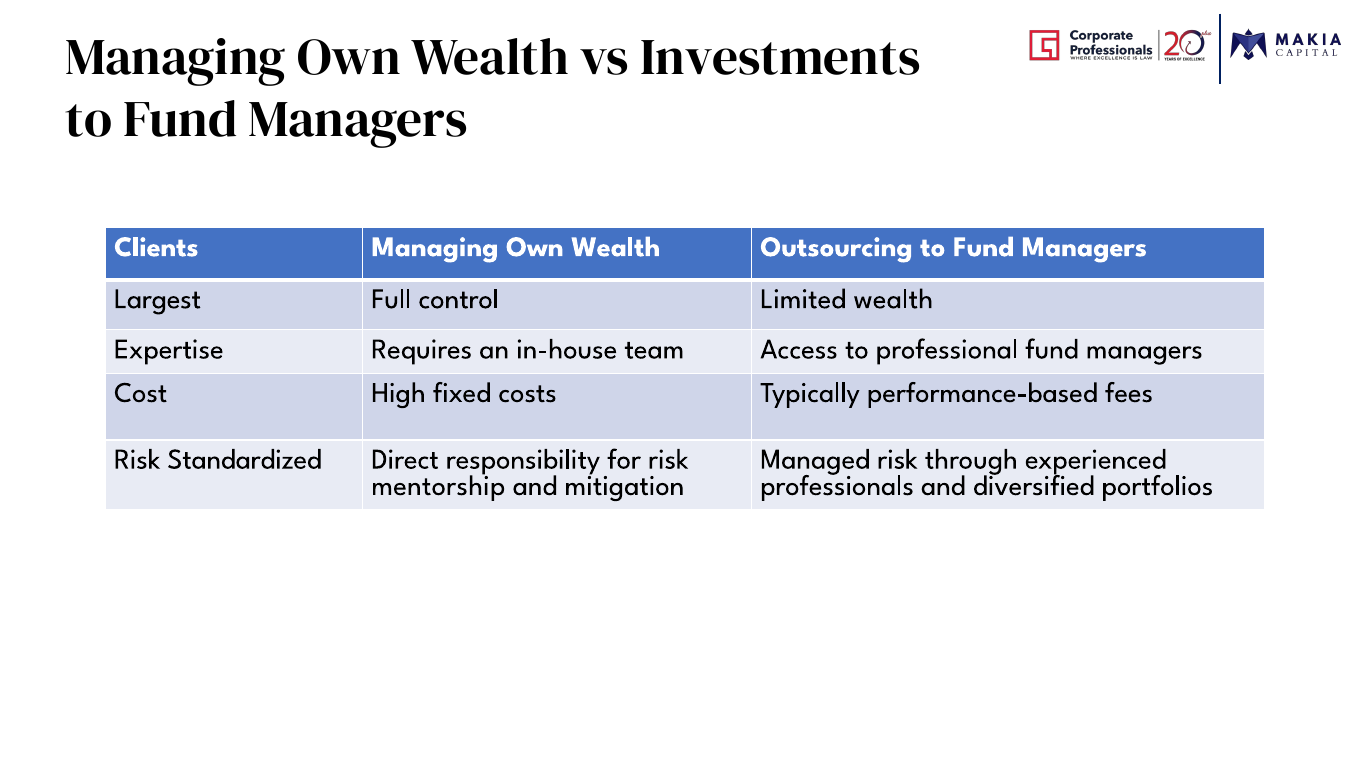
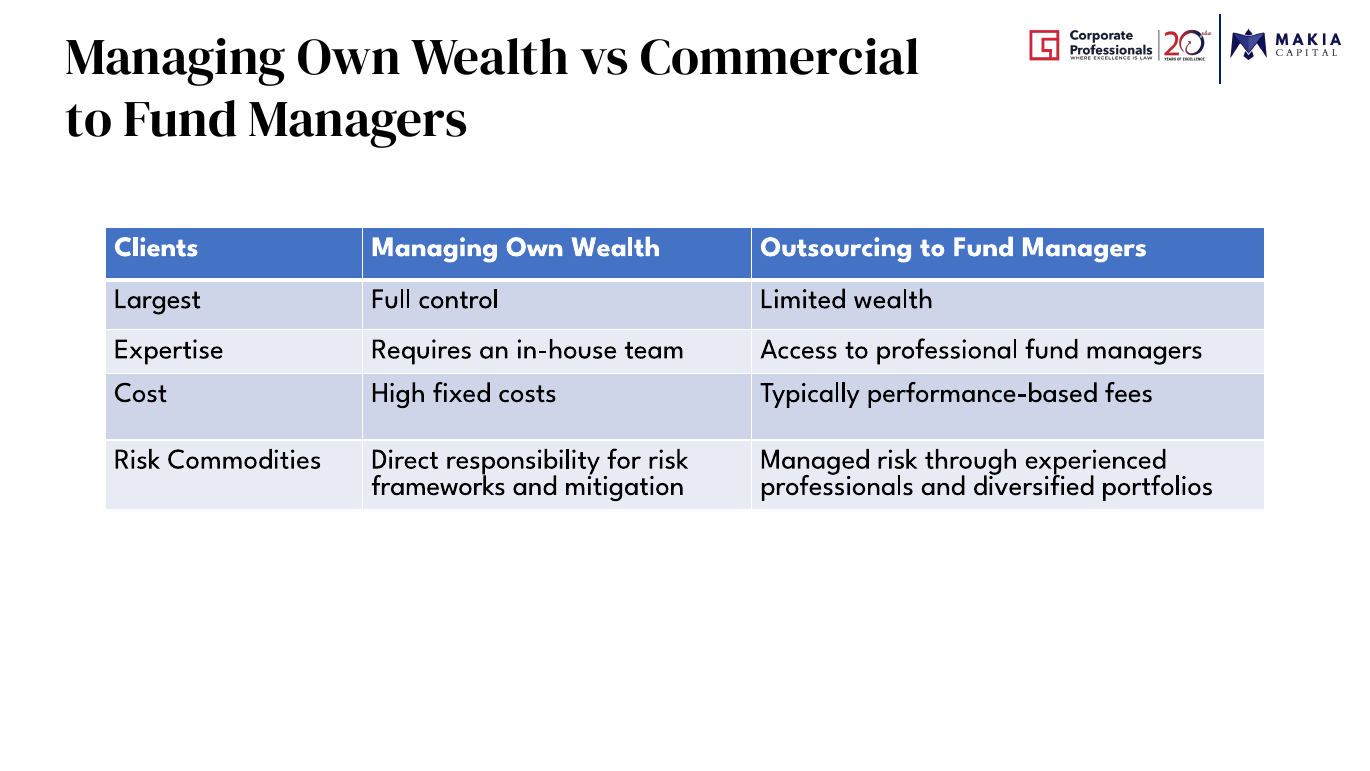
Investments: Investments -> Commercial (780, 58)
Standardized: Standardized -> Commodities (244, 459)
mentorship: mentorship -> frameworks (439, 485)
